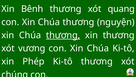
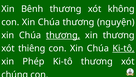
quang: quang -> không (121, 9)
vương: vương -> thiêng (32, 48)
Ki-tô underline: none -> present (124, 48)
